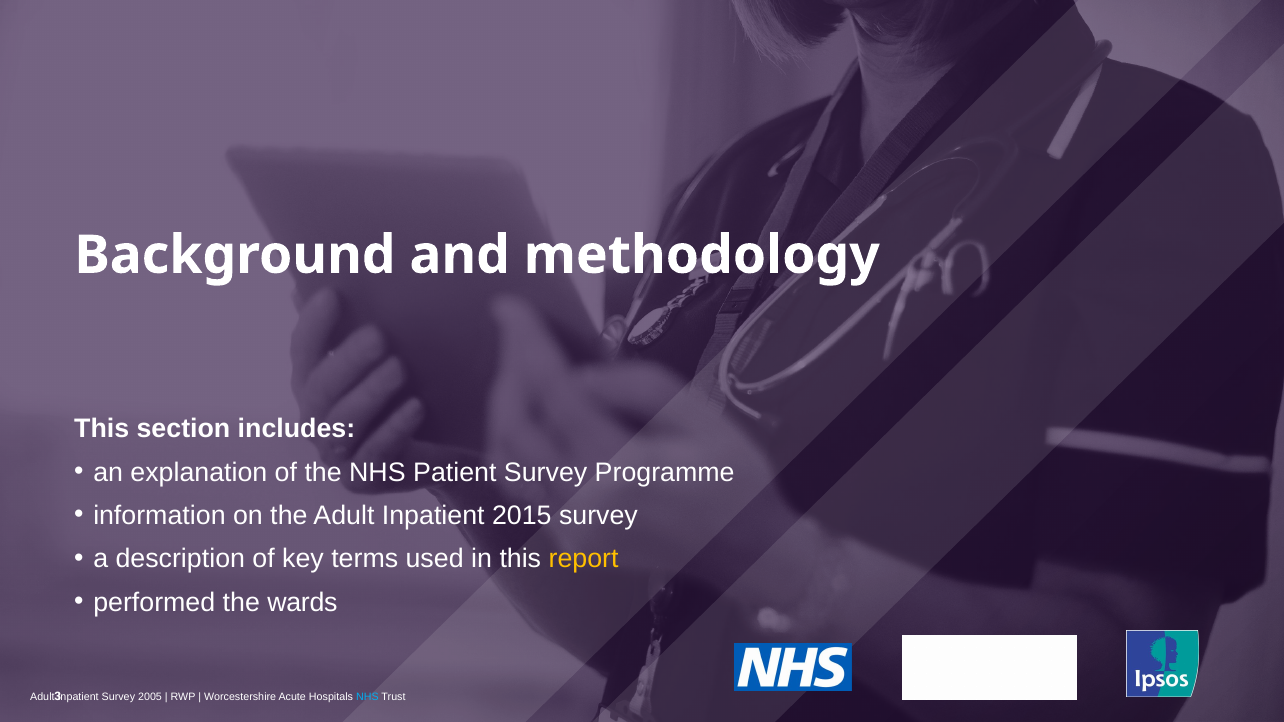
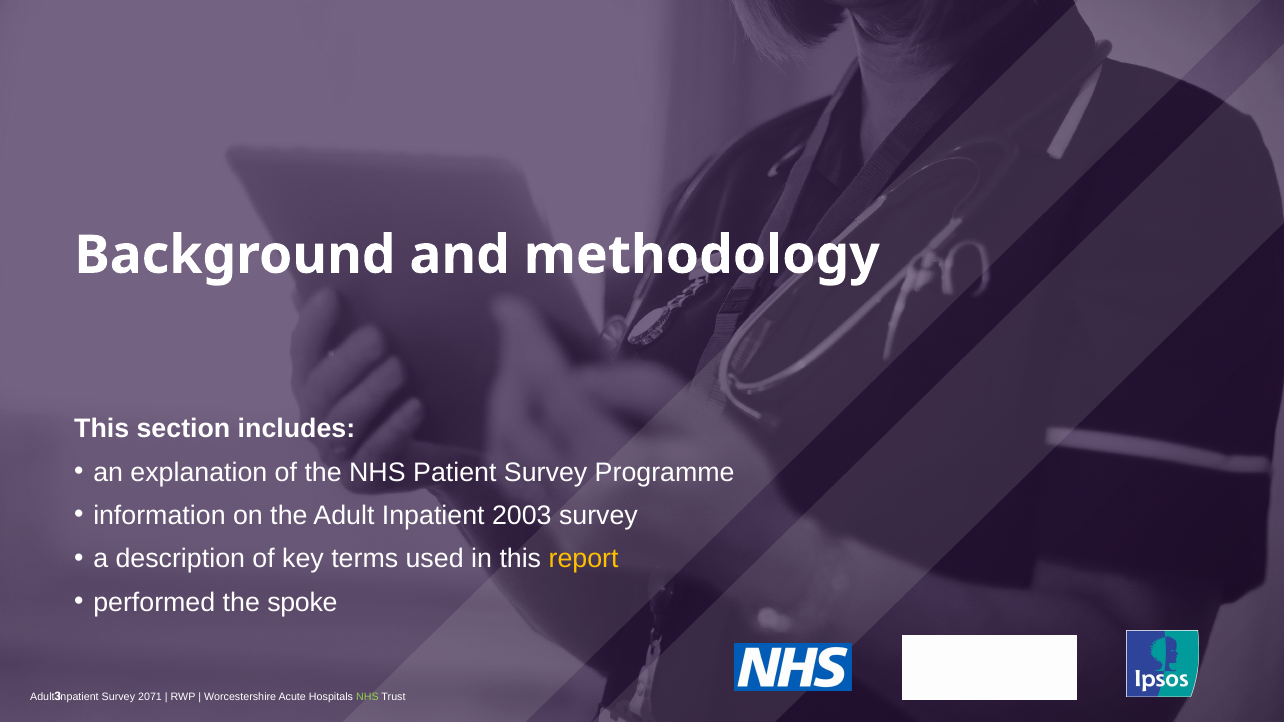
2015: 2015 -> 2003 (522, 516)
wards: wards -> spoke (302, 602)
2005: 2005 -> 2071 (150, 697)
NHS colour: light blue -> light green (367, 697)
